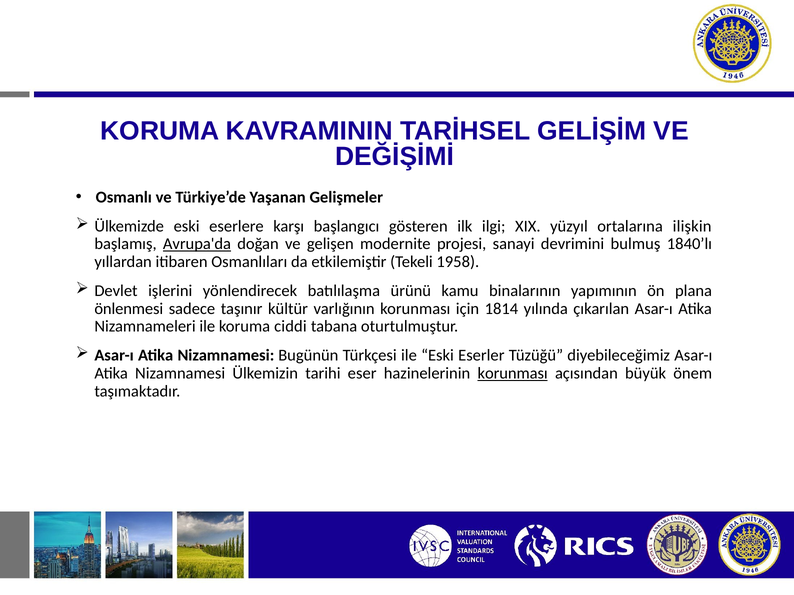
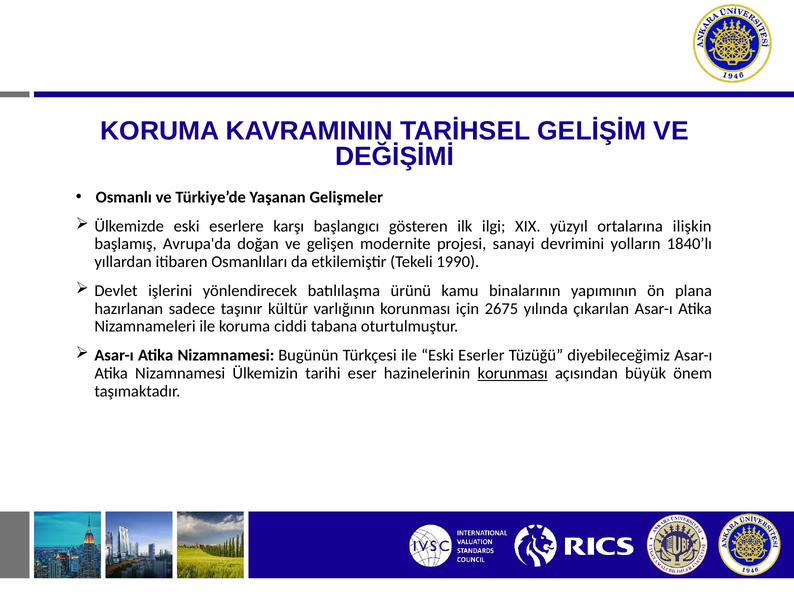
Avrupa'da underline: present -> none (197, 244)
bulmuş: bulmuş -> yolların (636, 244)
1958: 1958 -> 1990 (458, 262)
önlenmesi: önlenmesi -> hazırlanan (129, 309)
1814: 1814 -> 2675 (501, 309)
